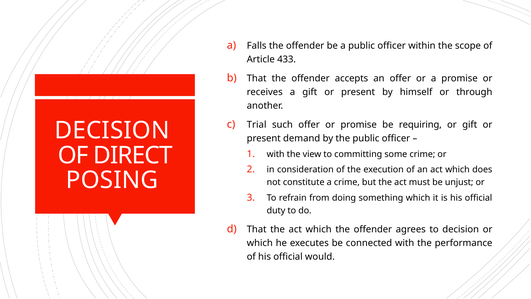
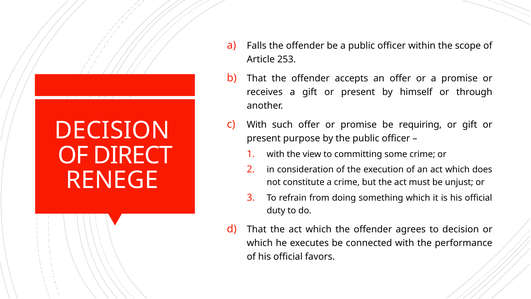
433: 433 -> 253 (287, 59)
Trial: Trial -> With (257, 125)
demand: demand -> purpose (302, 138)
POSING: POSING -> RENEGE (112, 180)
would: would -> favors (320, 256)
